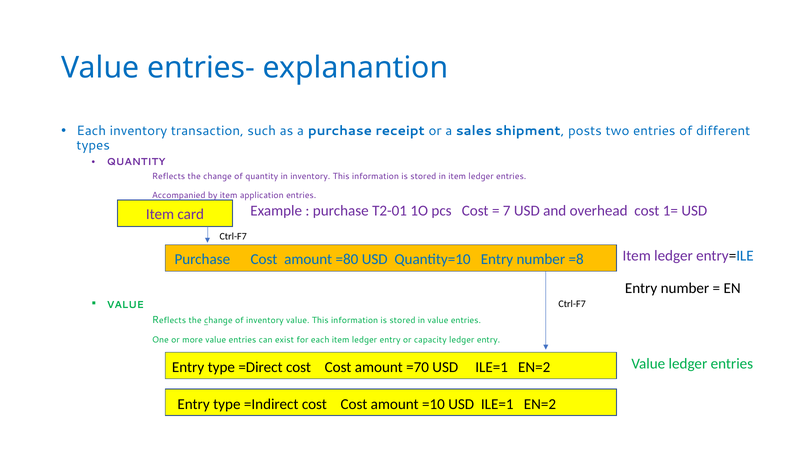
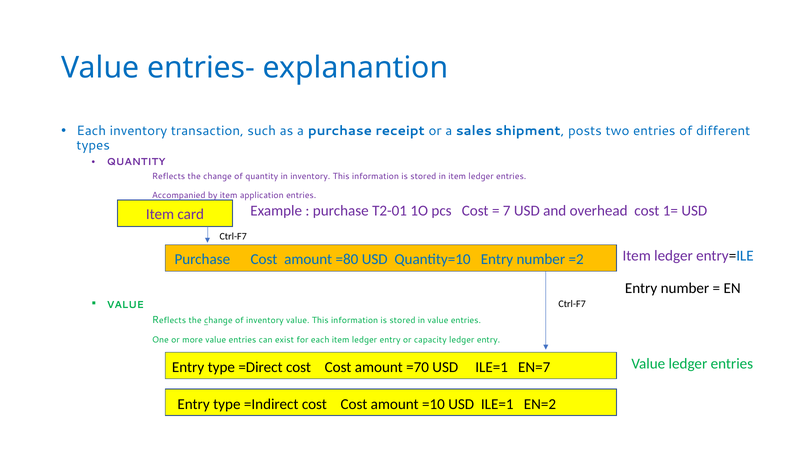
=8: =8 -> =2 (576, 259)
=70 USD ILE=1 EN=2: EN=2 -> EN=7 (534, 367)
